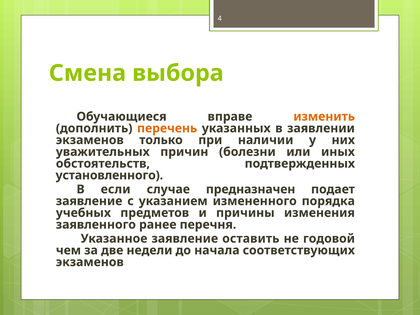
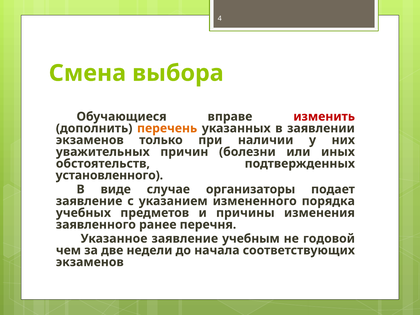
изменить colour: orange -> red (324, 117)
если: если -> виде (116, 189)
предназначен: предназначен -> организаторы (251, 189)
оставить: оставить -> учебным (251, 239)
